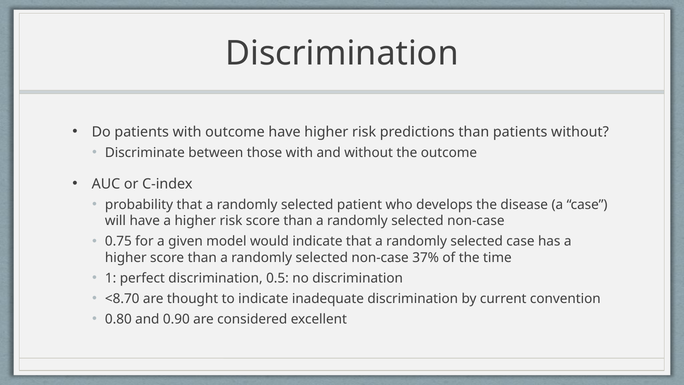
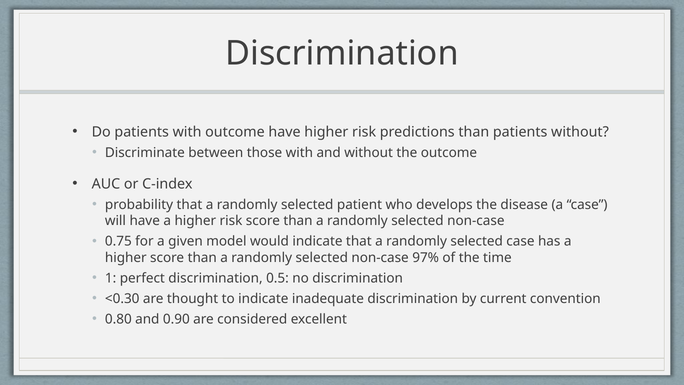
37%: 37% -> 97% (426, 258)
<8.70: <8.70 -> <0.30 (122, 299)
